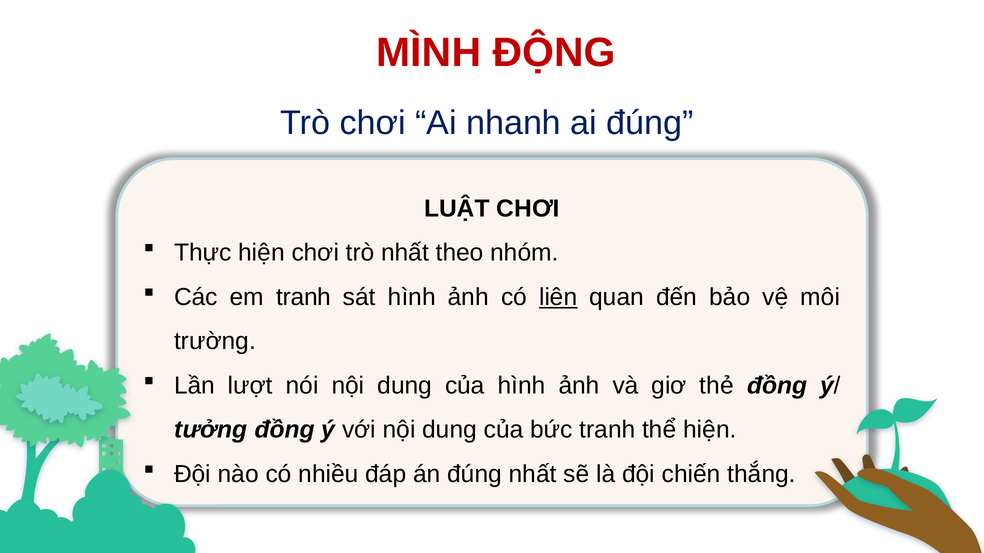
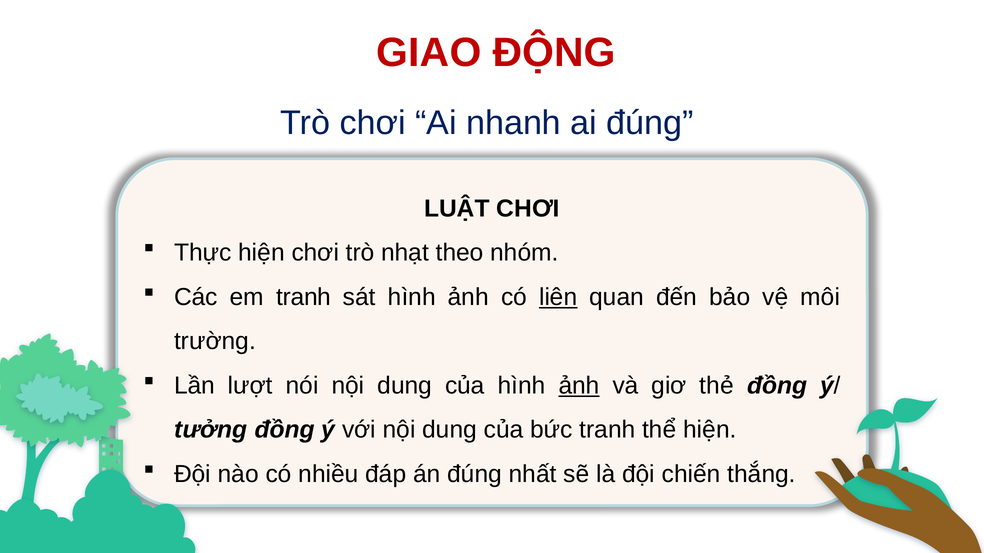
MÌNH: MÌNH -> GIAO (429, 53)
trò nhất: nhất -> nhạt (405, 253)
ảnh underline: none -> present (579, 386)
